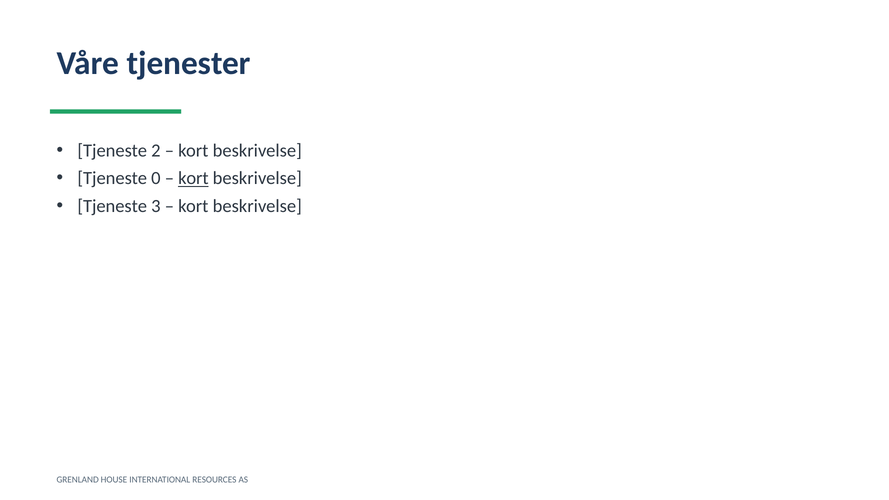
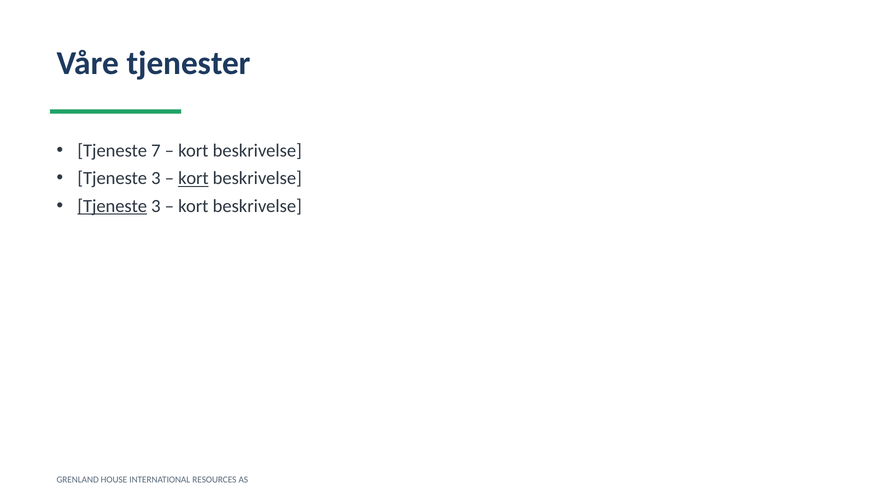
2: 2 -> 7 (156, 151)
0: 0 -> 3 (156, 178)
Tjeneste underline: none -> present (112, 206)
